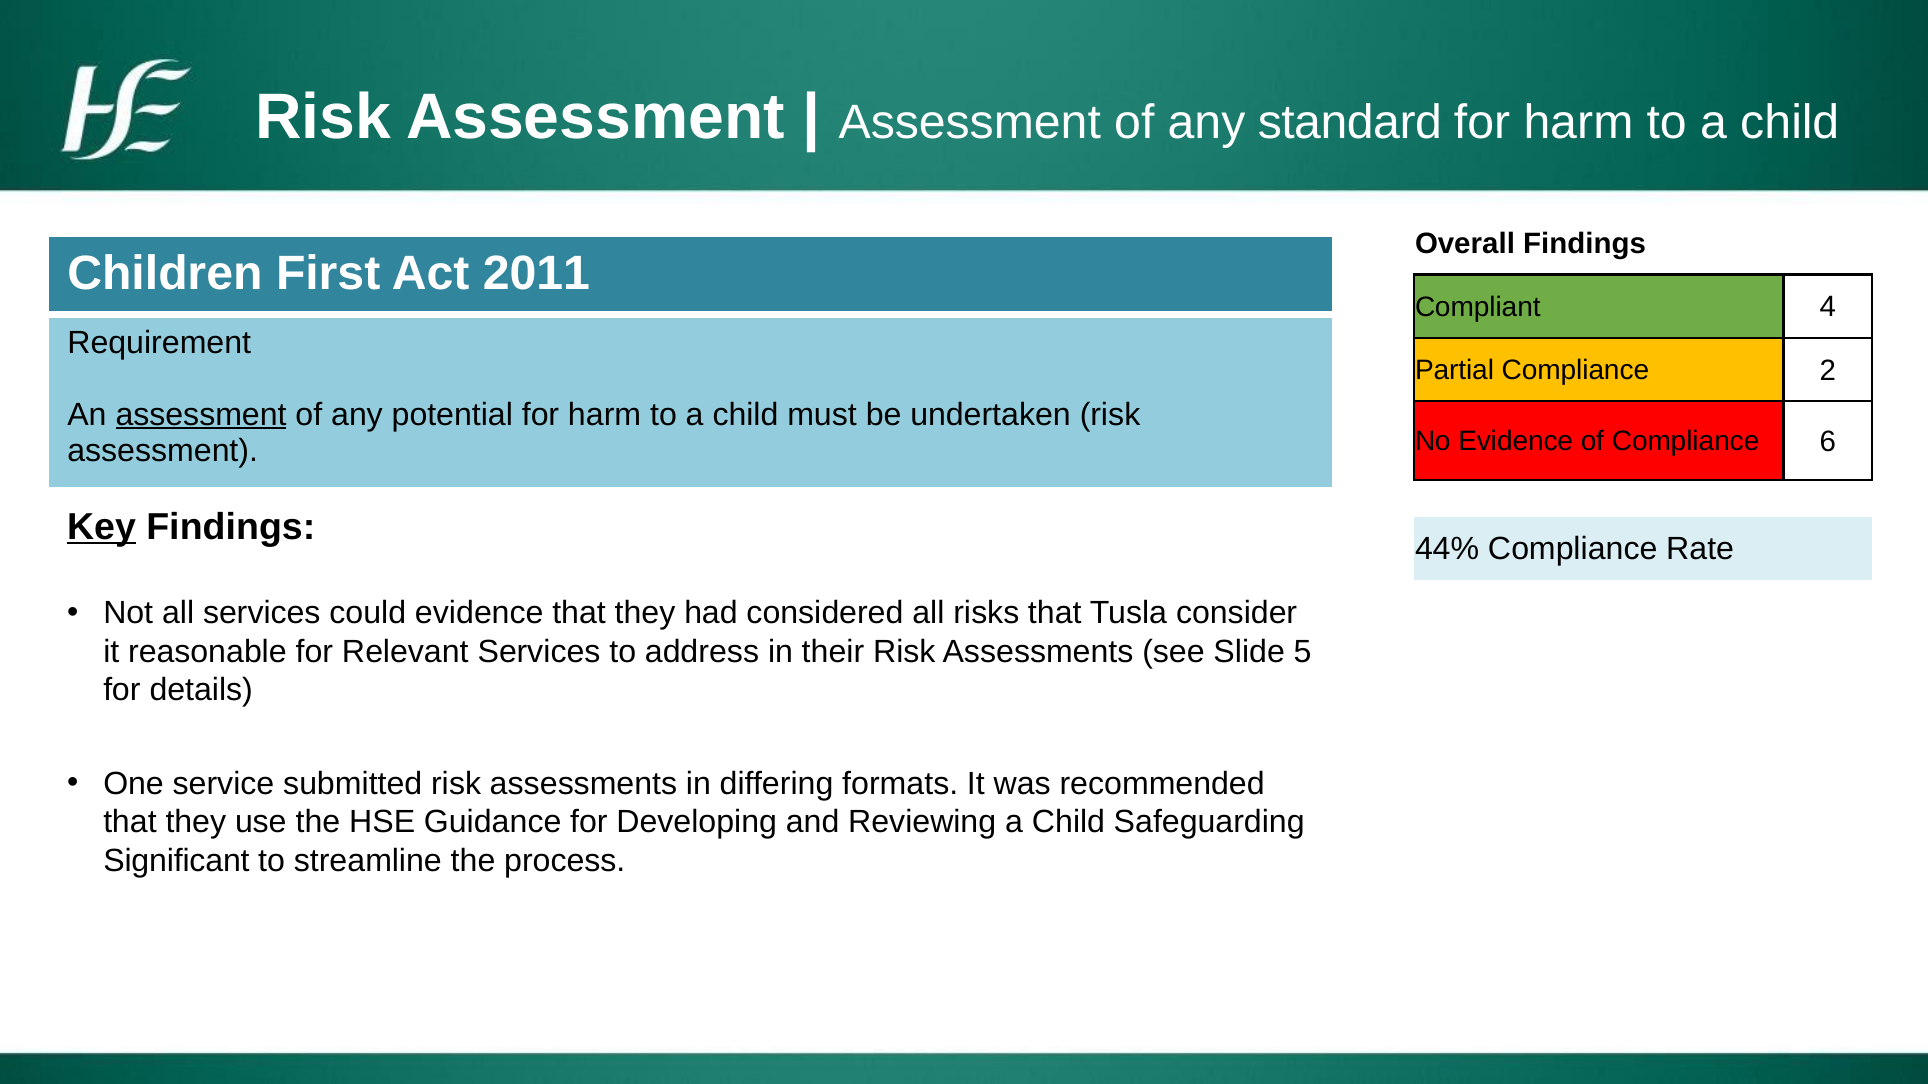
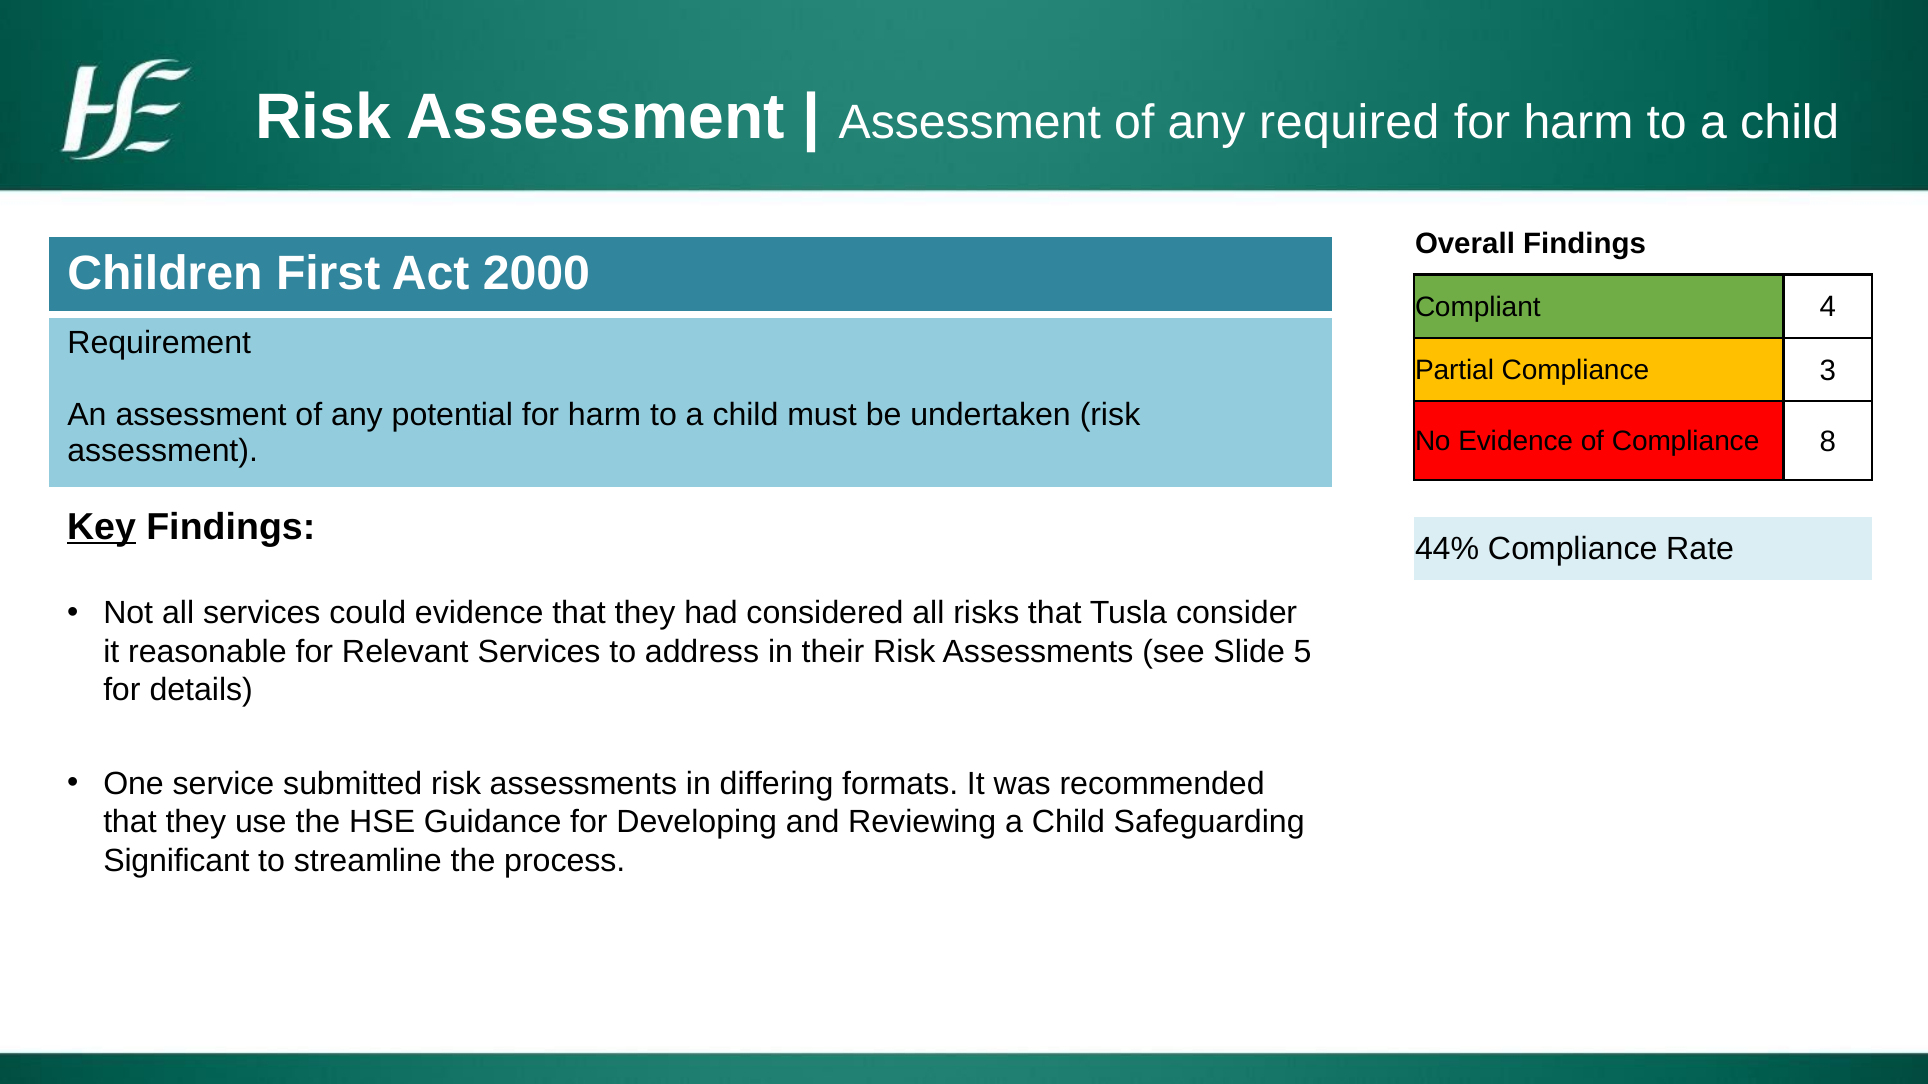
standard: standard -> required (1349, 123)
2011: 2011 -> 2000 (536, 274)
2: 2 -> 3 (1828, 371)
assessment underline: present -> none (201, 415)
6: 6 -> 8 (1828, 442)
